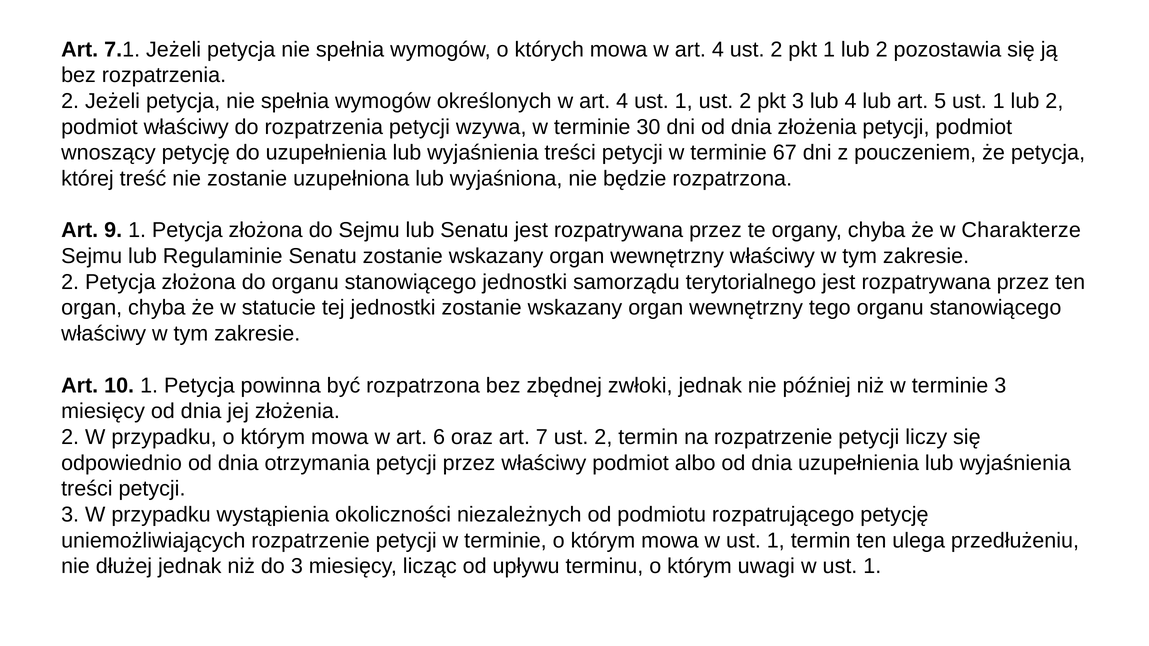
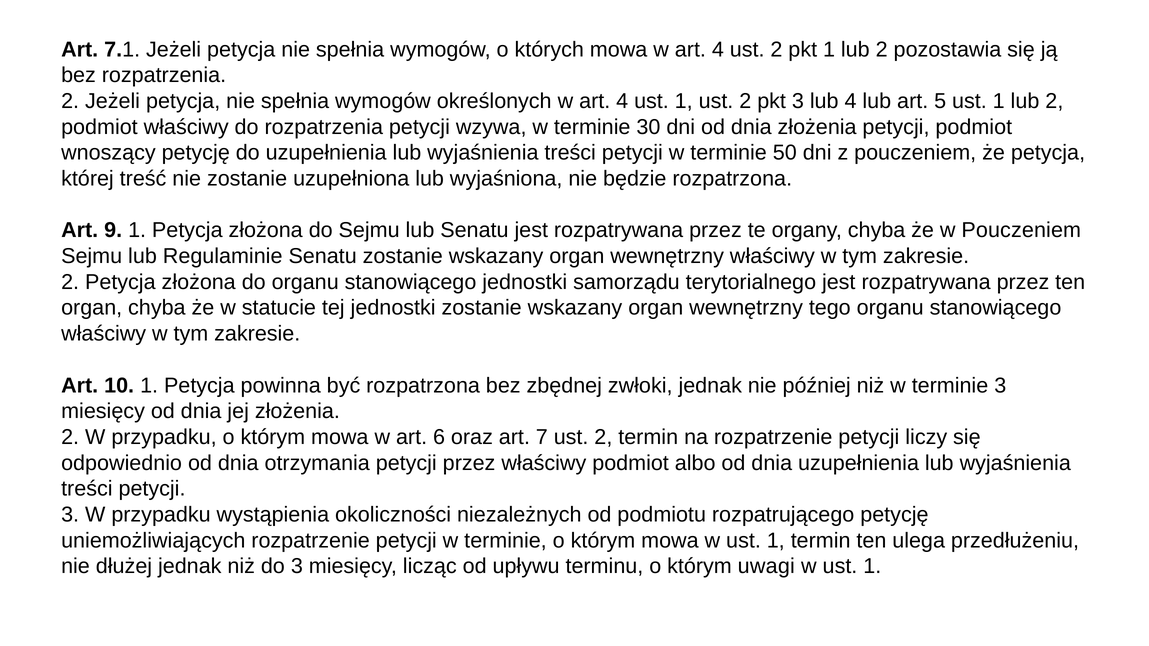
67: 67 -> 50 (785, 153)
w Charakterze: Charakterze -> Pouczeniem (1021, 230)
